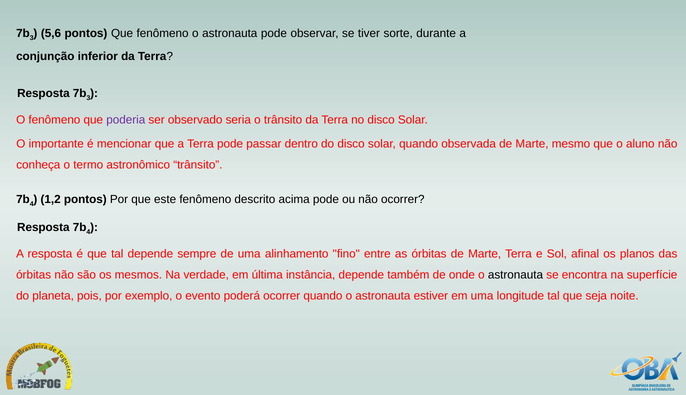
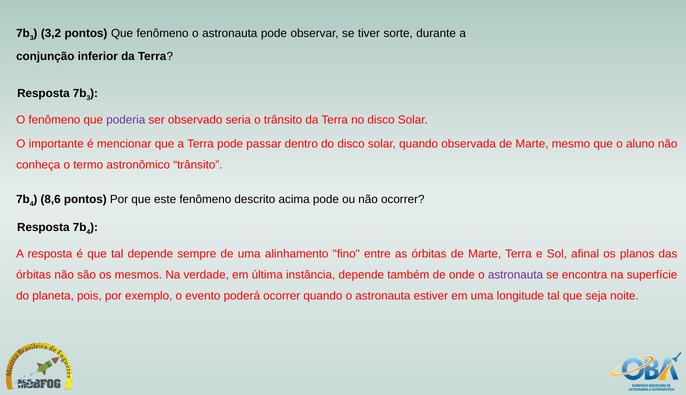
5,6: 5,6 -> 3,2 (51, 33)
1,2: 1,2 -> 8,6 (51, 199)
astronauta colour: black -> purple (516, 275)
